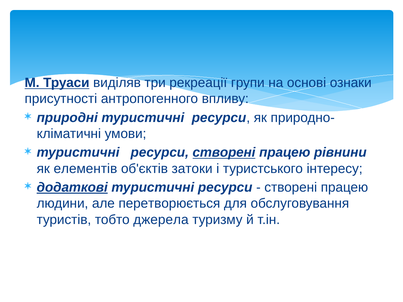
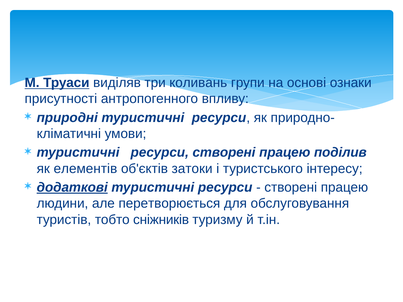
рекреації: рекреації -> коливань (198, 83)
створені underline: present -> none (224, 153)
рівнини: рівнини -> поділив (340, 153)
джерела: джерела -> сніжників (161, 220)
